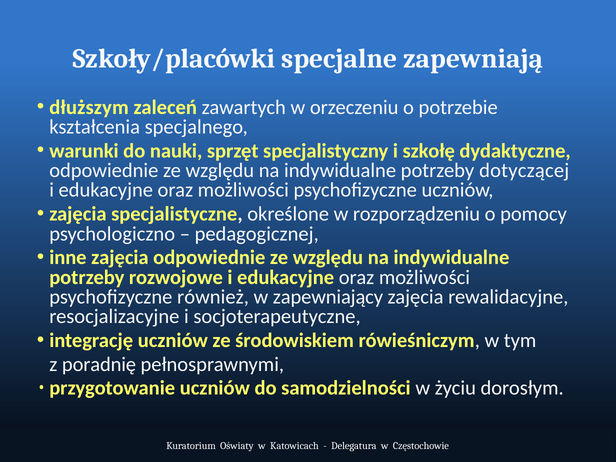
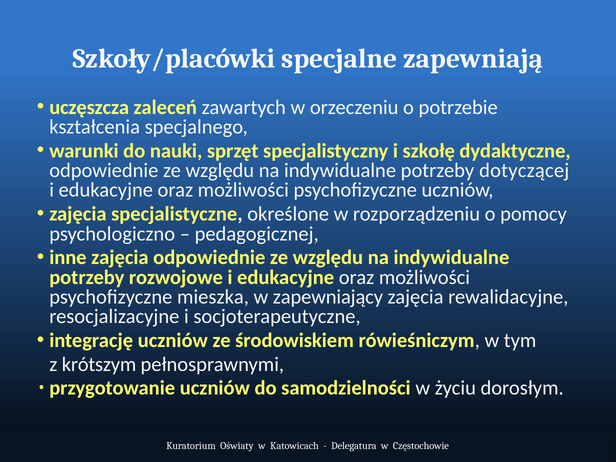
dłuższym: dłuższym -> uczęszcza (89, 107)
również: również -> mieszka (213, 297)
poradnię: poradnię -> krótszym (99, 364)
